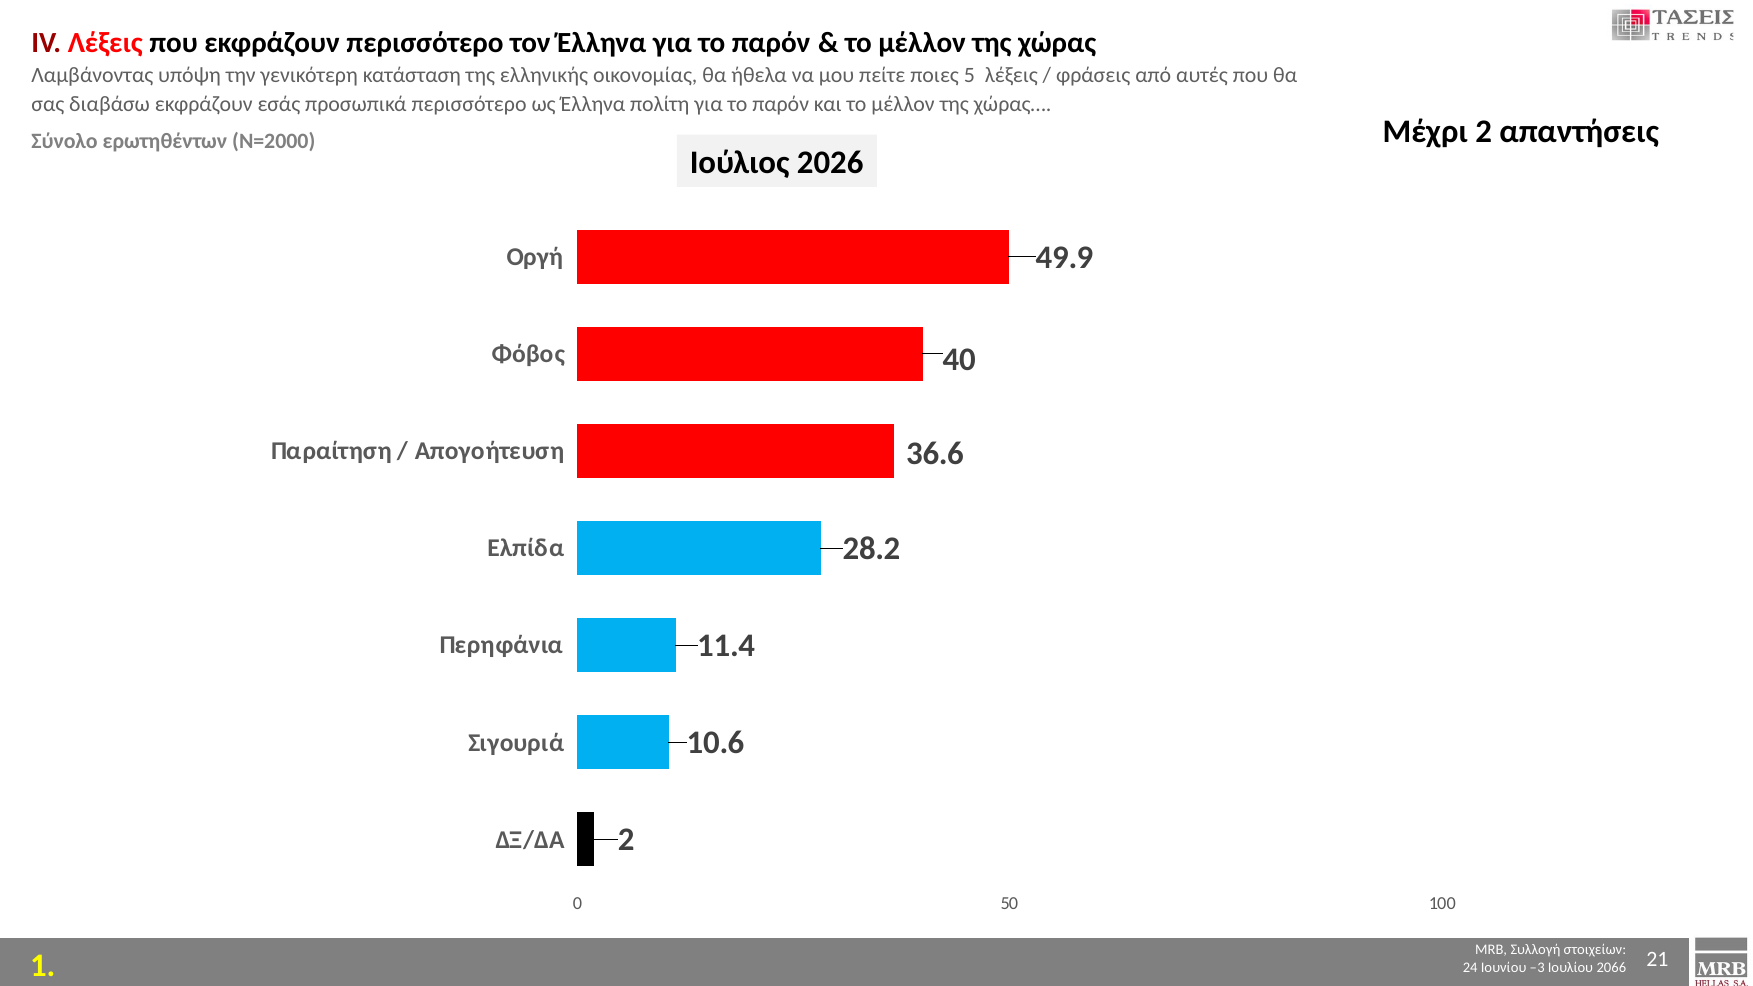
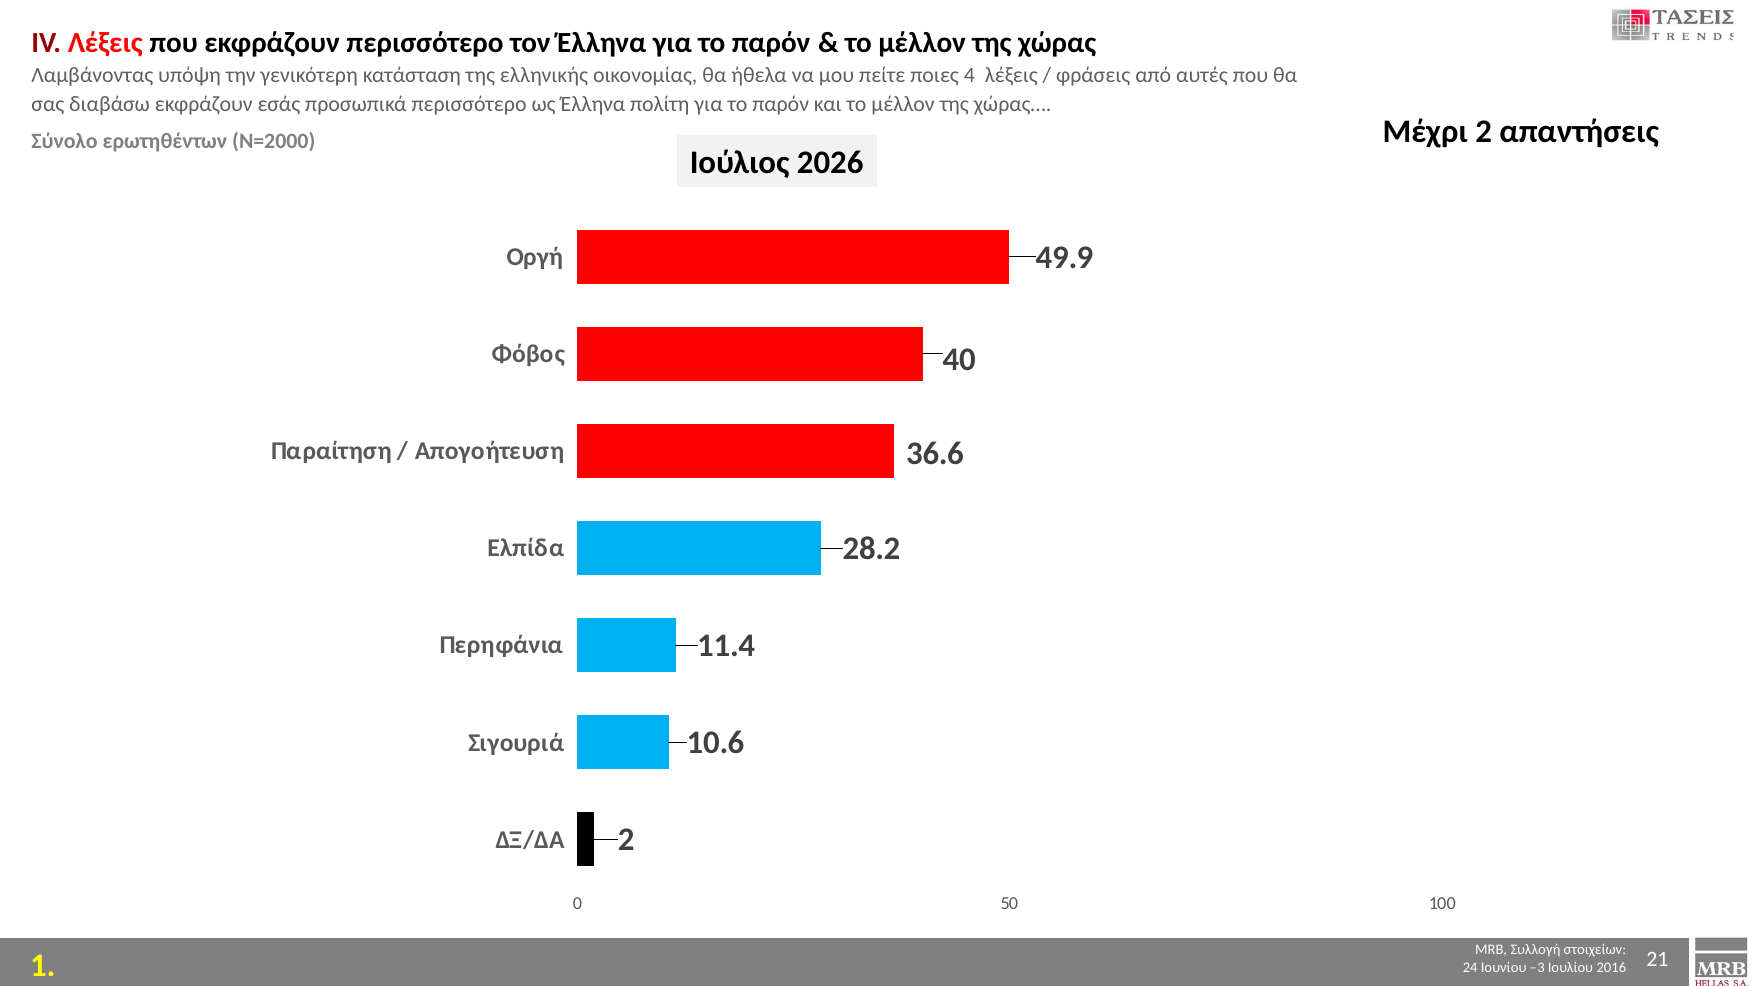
5: 5 -> 4 (969, 75)
2066: 2066 -> 2016 (1611, 968)
